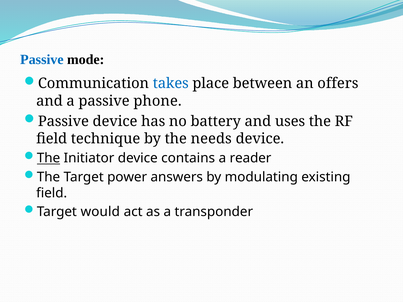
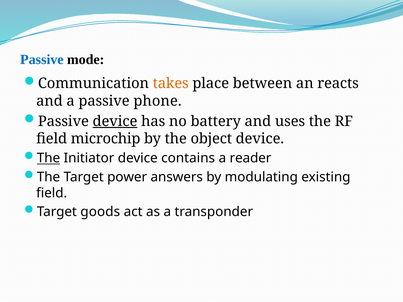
takes colour: blue -> orange (171, 84)
offers: offers -> reacts (338, 84)
device underline: none -> present (115, 121)
technique: technique -> microchip (106, 139)
needs: needs -> object (211, 139)
would: would -> goods (100, 212)
